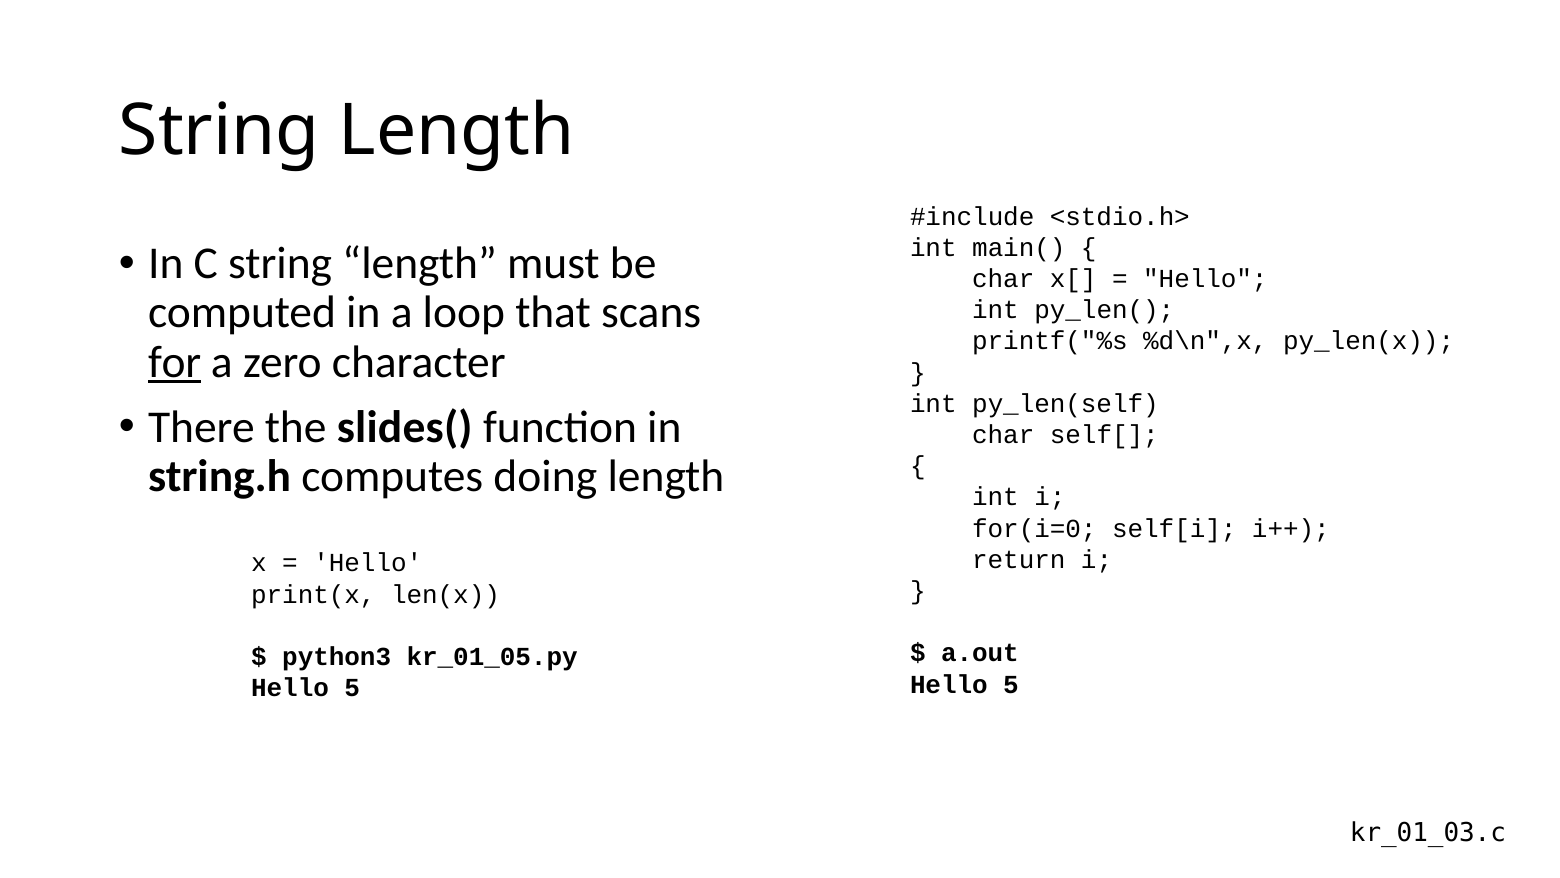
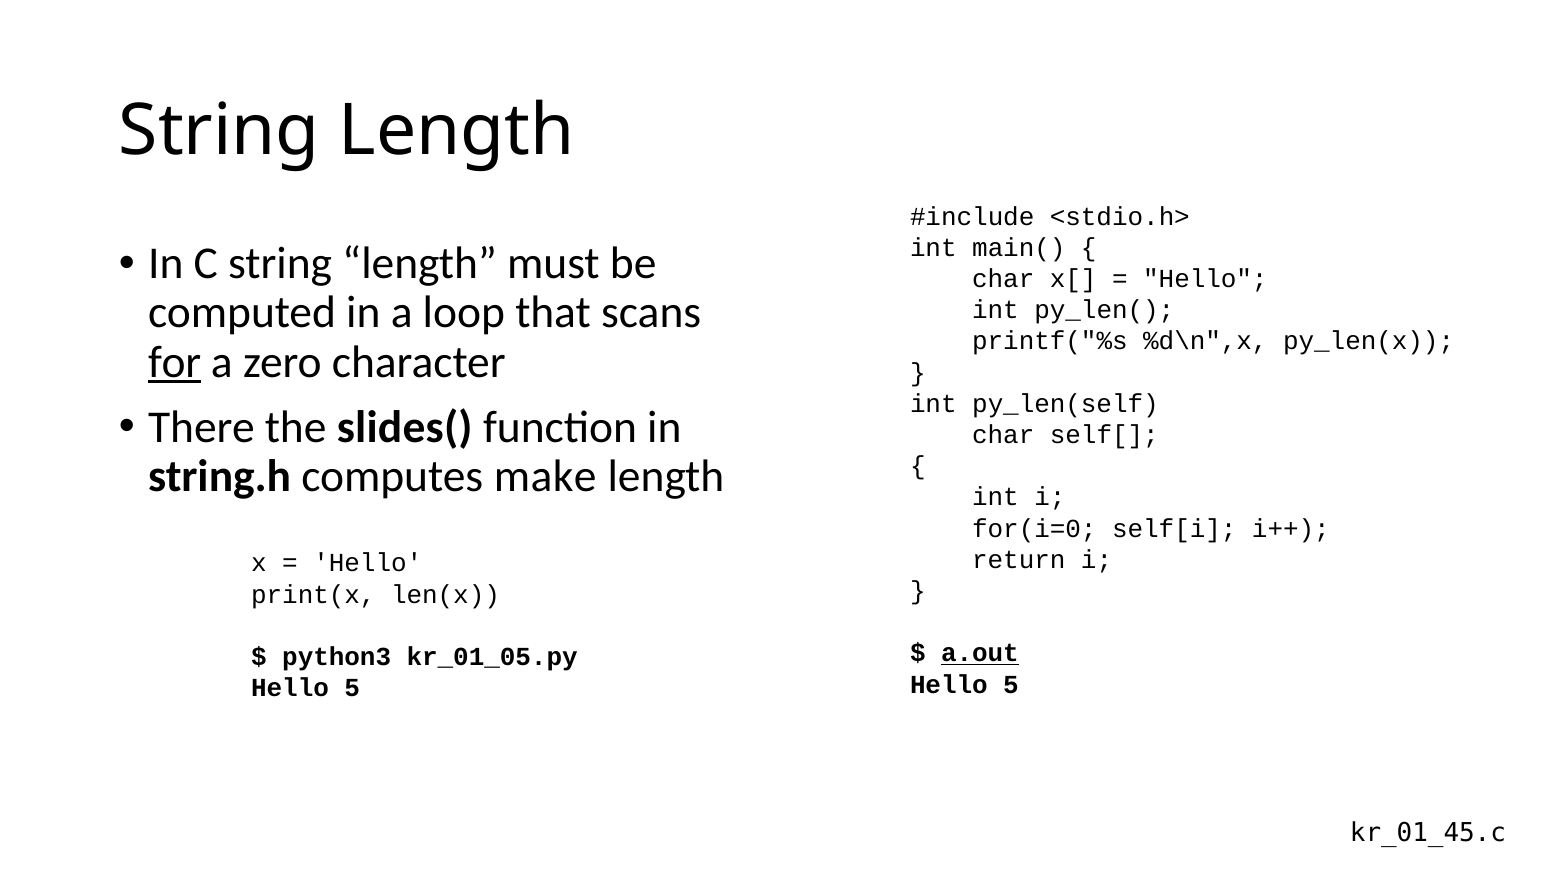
doing: doing -> make (545, 476)
a.out underline: none -> present (980, 653)
kr_01_03.c: kr_01_03.c -> kr_01_45.c (1428, 832)
